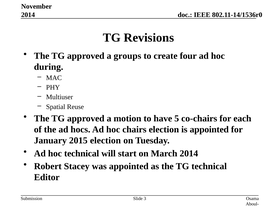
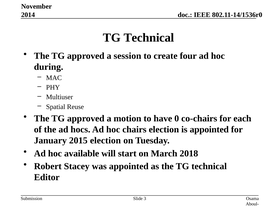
Revisions: Revisions -> Technical (149, 38)
groups: groups -> session (127, 56)
5: 5 -> 0 (177, 119)
hoc technical: technical -> available (82, 154)
March 2014: 2014 -> 2018 (189, 154)
